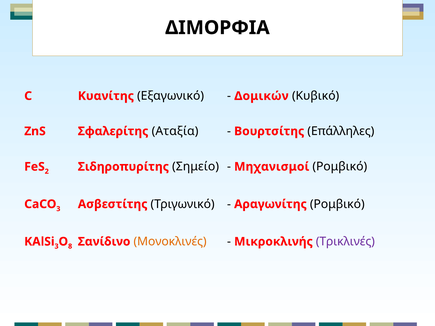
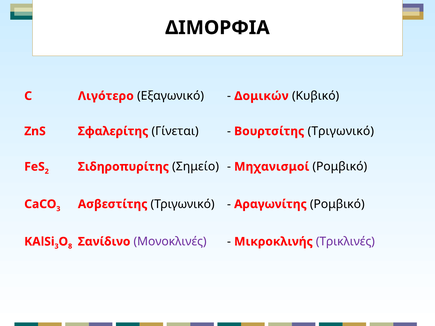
Κυανίτης: Κυανίτης -> Λιγότερο (106, 96)
Αταξία: Αταξία -> Γίνεται (175, 131)
Βουρτσίτης Επάλληλες: Επάλληλες -> Τριγωνικό (341, 131)
Μονοκλινές colour: orange -> purple (170, 242)
